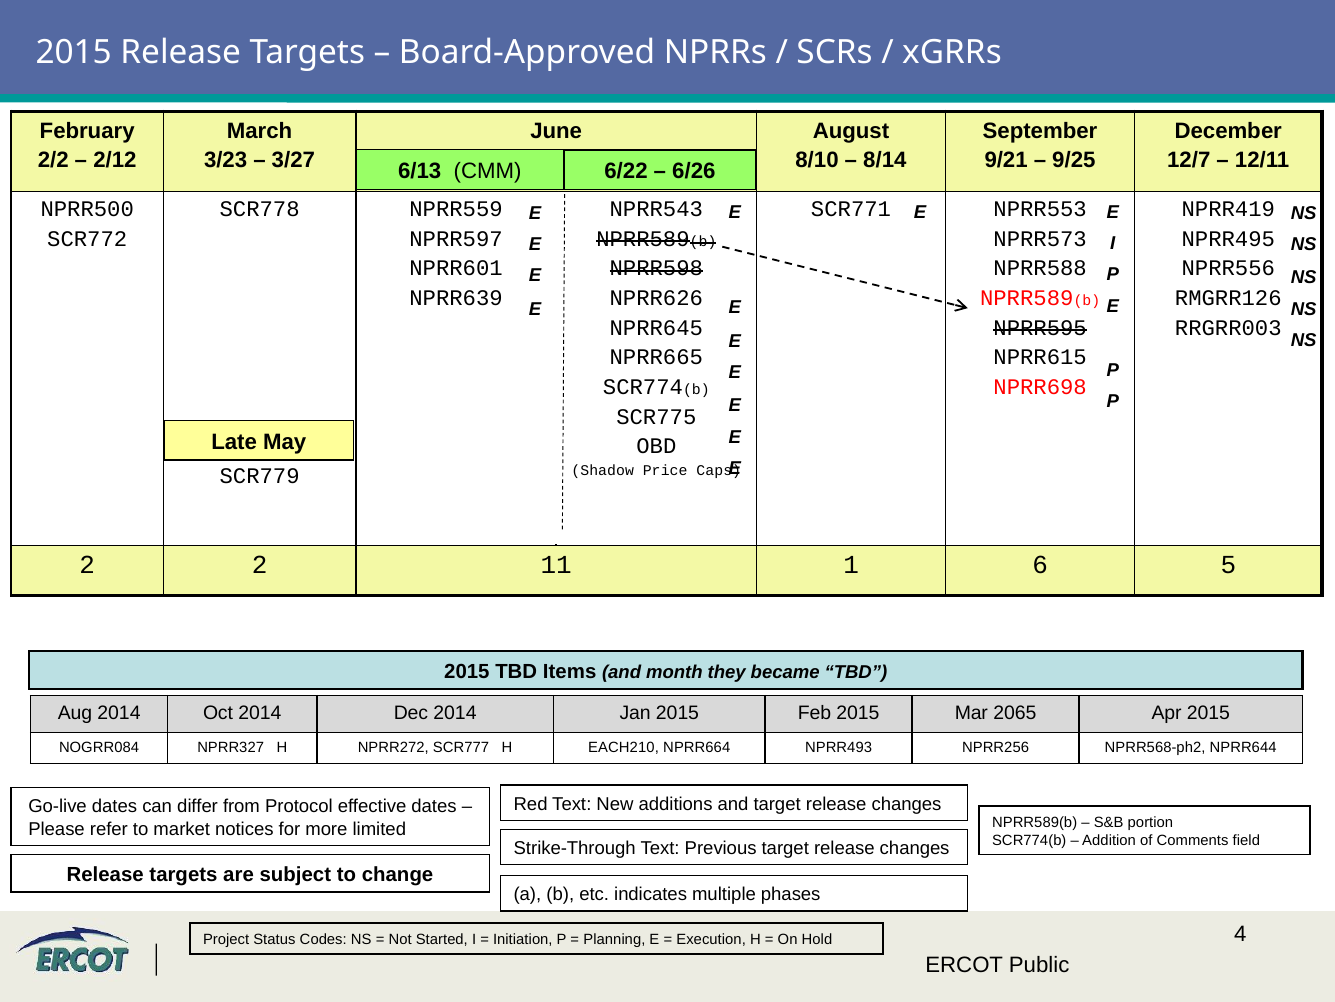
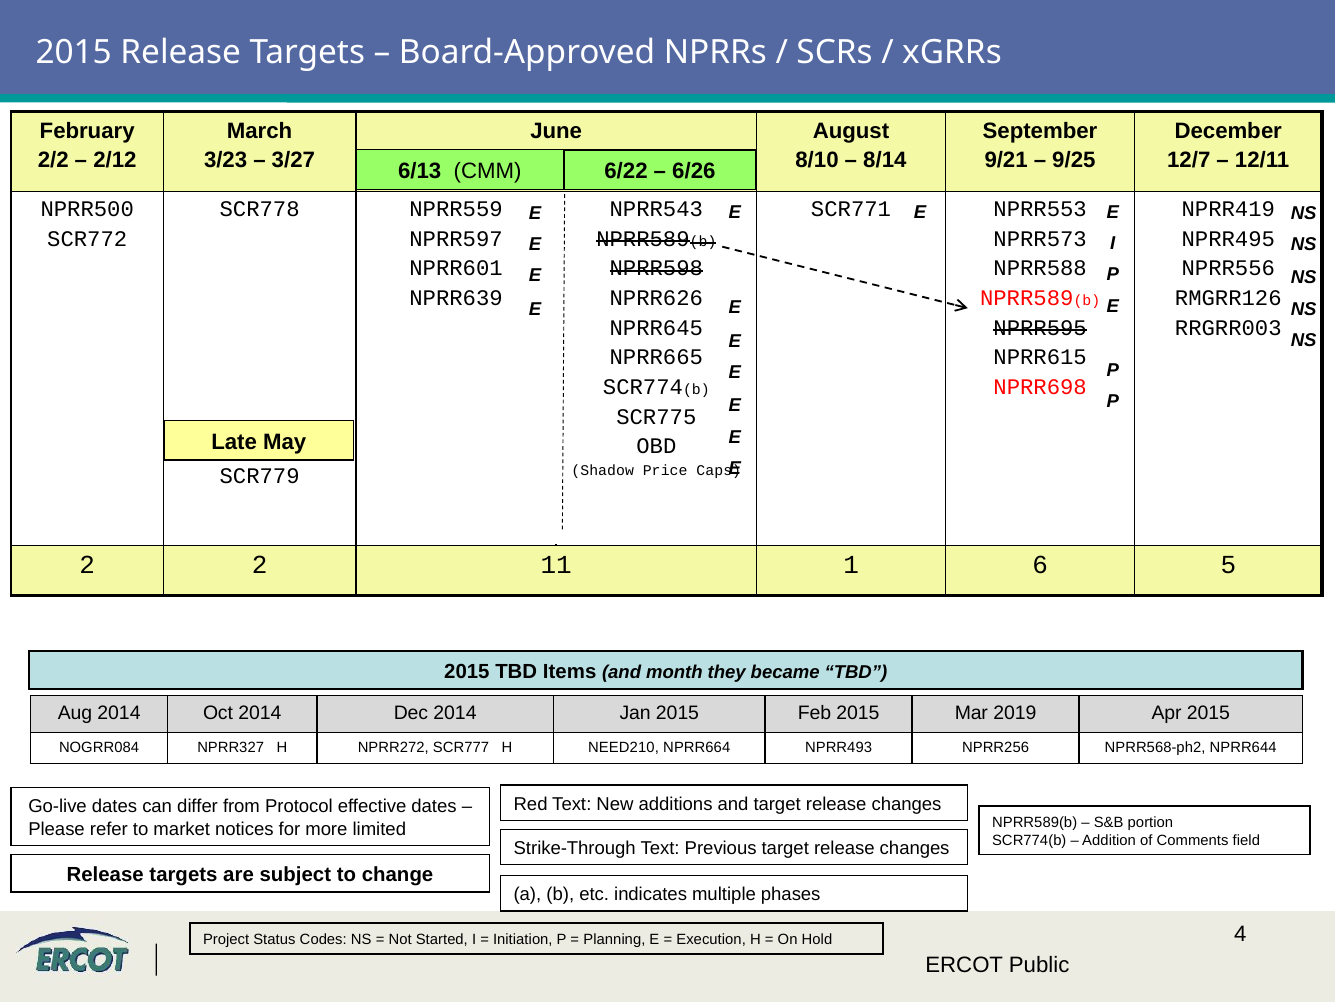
2065: 2065 -> 2019 (1015, 713)
EACH210: EACH210 -> NEED210 (624, 747)
